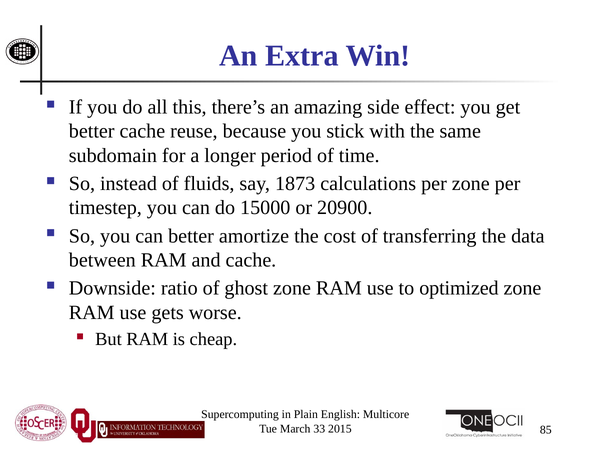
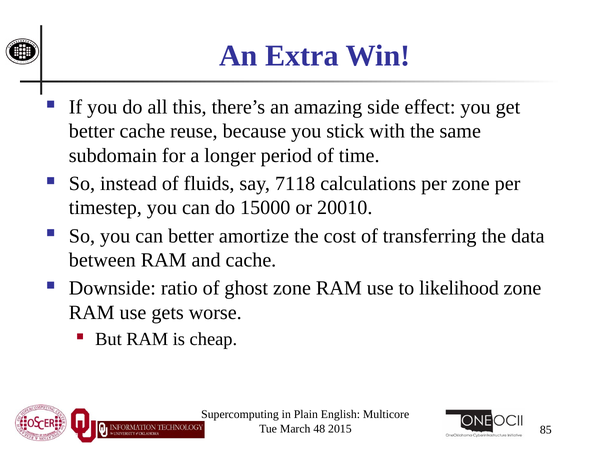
1873: 1873 -> 7118 (295, 183)
20900: 20900 -> 20010 (345, 207)
optimized: optimized -> likelihood (459, 288)
33: 33 -> 48 (319, 428)
